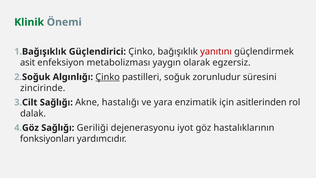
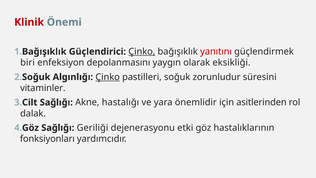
Klinik colour: green -> red (29, 22)
Çinko underline: none -> present (142, 52)
asit: asit -> biri (28, 63)
metabolizması: metabolizması -> depolanmasını (118, 63)
egzersiz: egzersiz -> eksikliği (231, 63)
zincirinde: zincirinde -> vitaminler (43, 88)
enzimatik: enzimatik -> önemlidir (196, 102)
iyot: iyot -> etki (185, 128)
